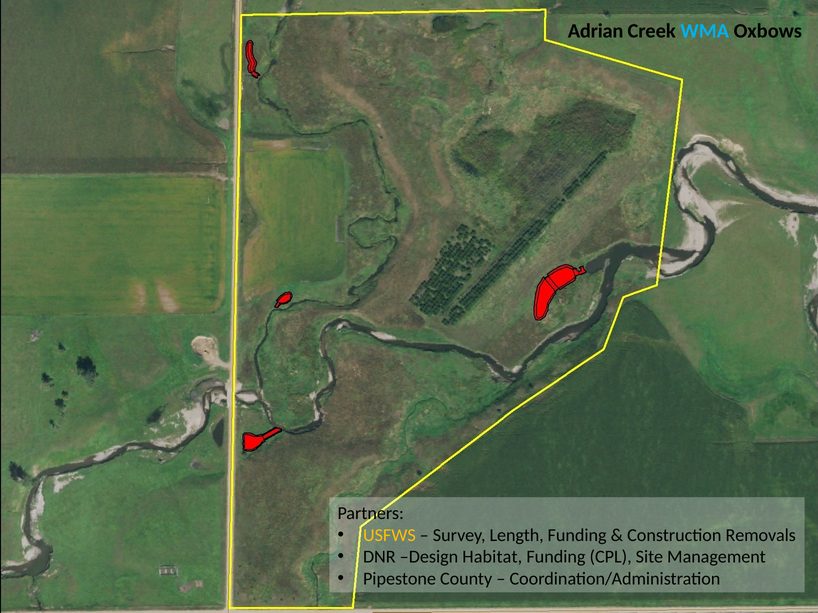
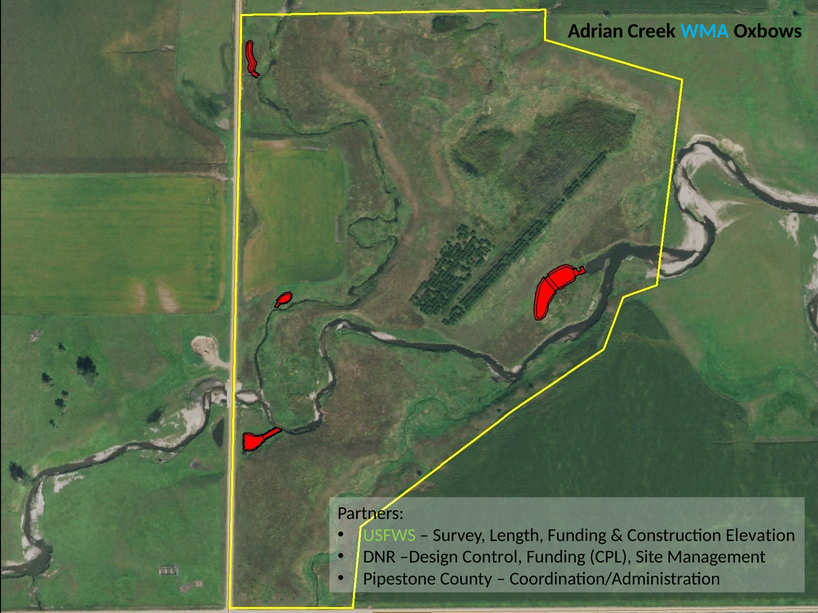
USFWS colour: yellow -> light green (389, 536)
Removals: Removals -> Elevation (761, 536)
Habitat: Habitat -> Control (492, 557)
